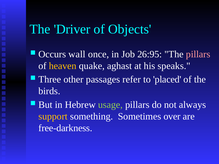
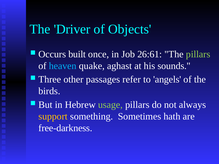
wall: wall -> built (77, 54)
26:95: 26:95 -> 26:61 (150, 54)
pillars colour: pink -> light green (198, 54)
heaven colour: yellow -> light blue (63, 66)
speaks: speaks -> sounds (174, 66)
placed: placed -> angels (167, 80)
over: over -> hath (172, 117)
